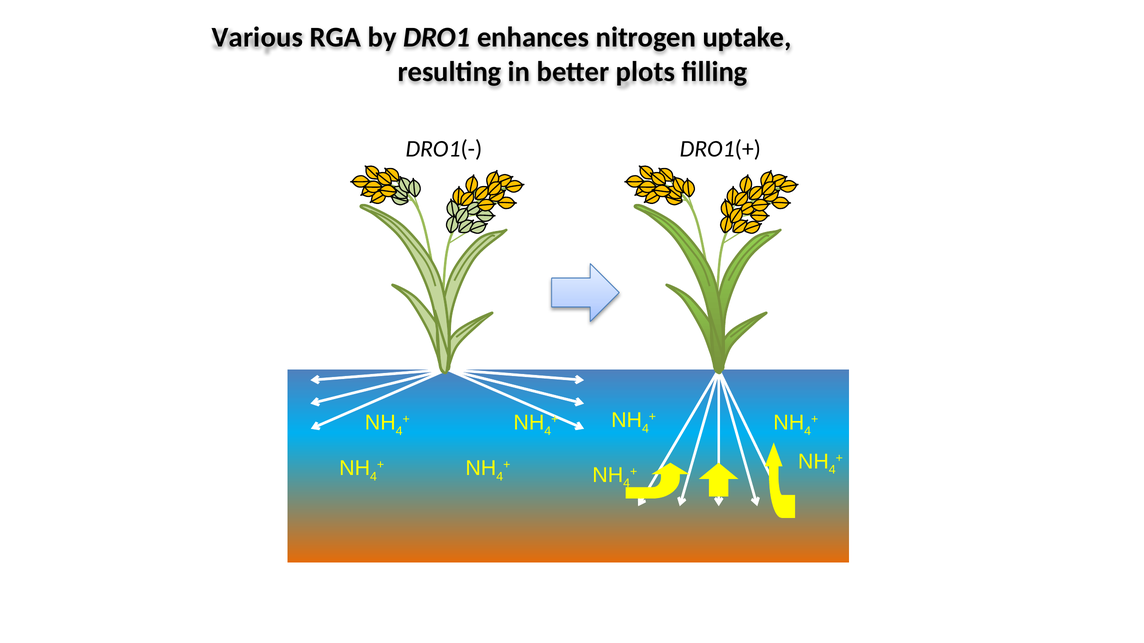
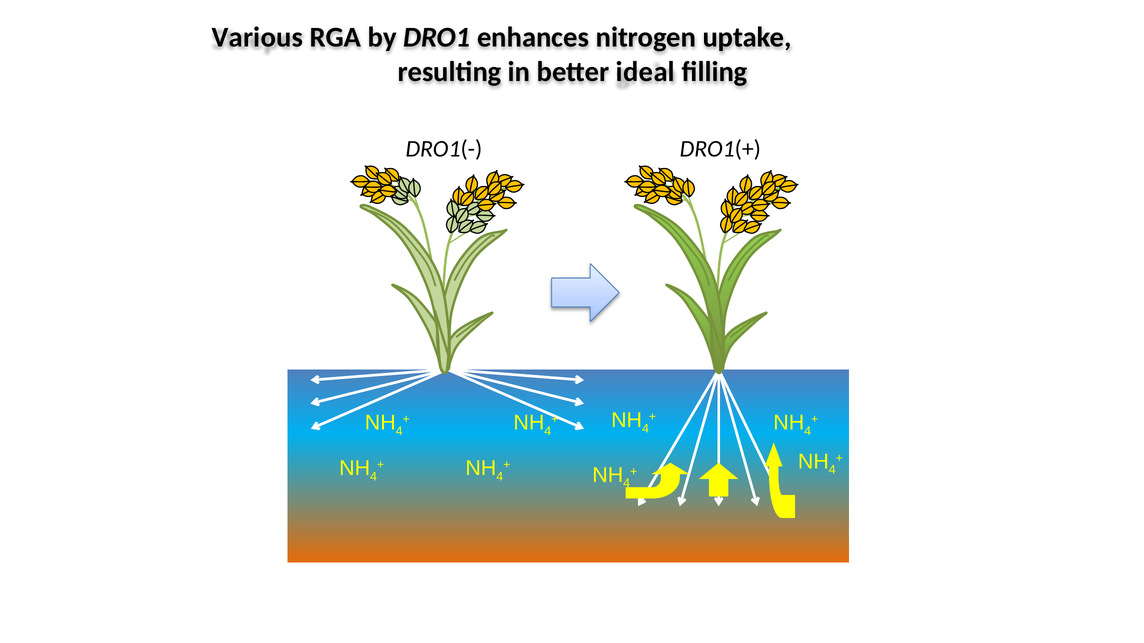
plots: plots -> ideal (645, 72)
